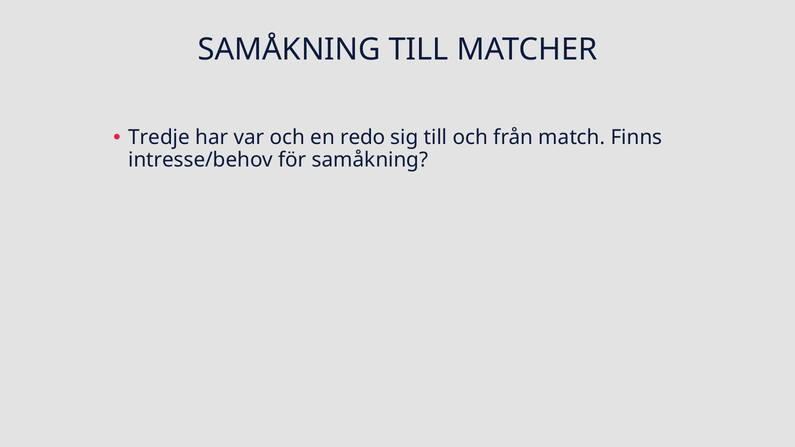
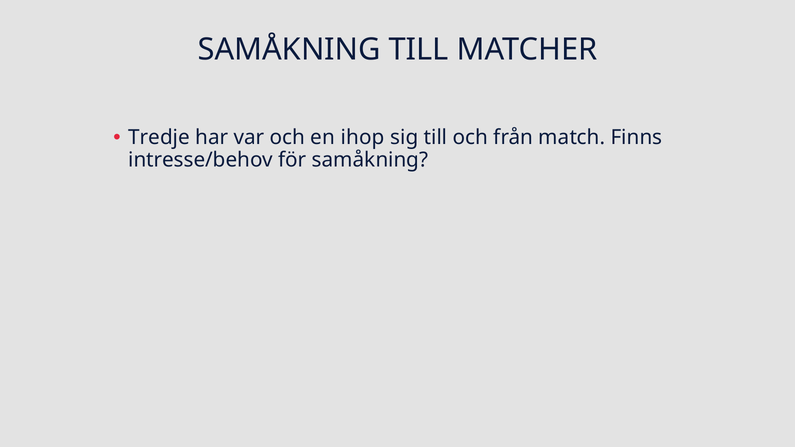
redo: redo -> ihop (363, 138)
